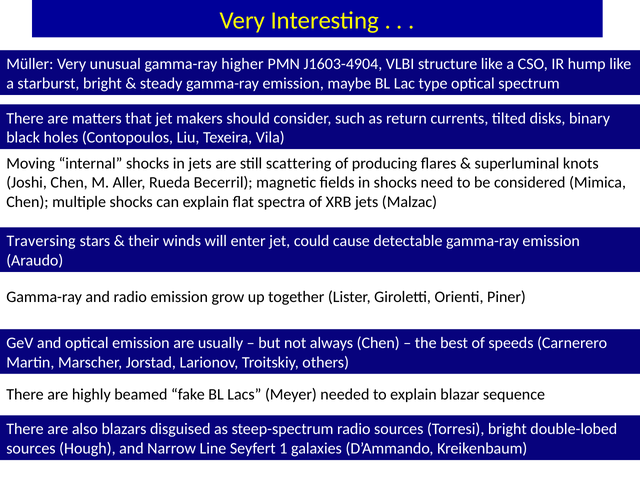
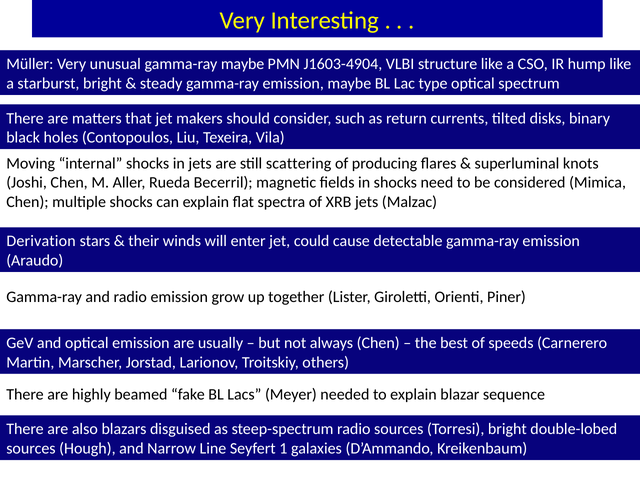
gamma-ray higher: higher -> maybe (243, 64)
Traversing: Traversing -> Derivation (41, 241)
